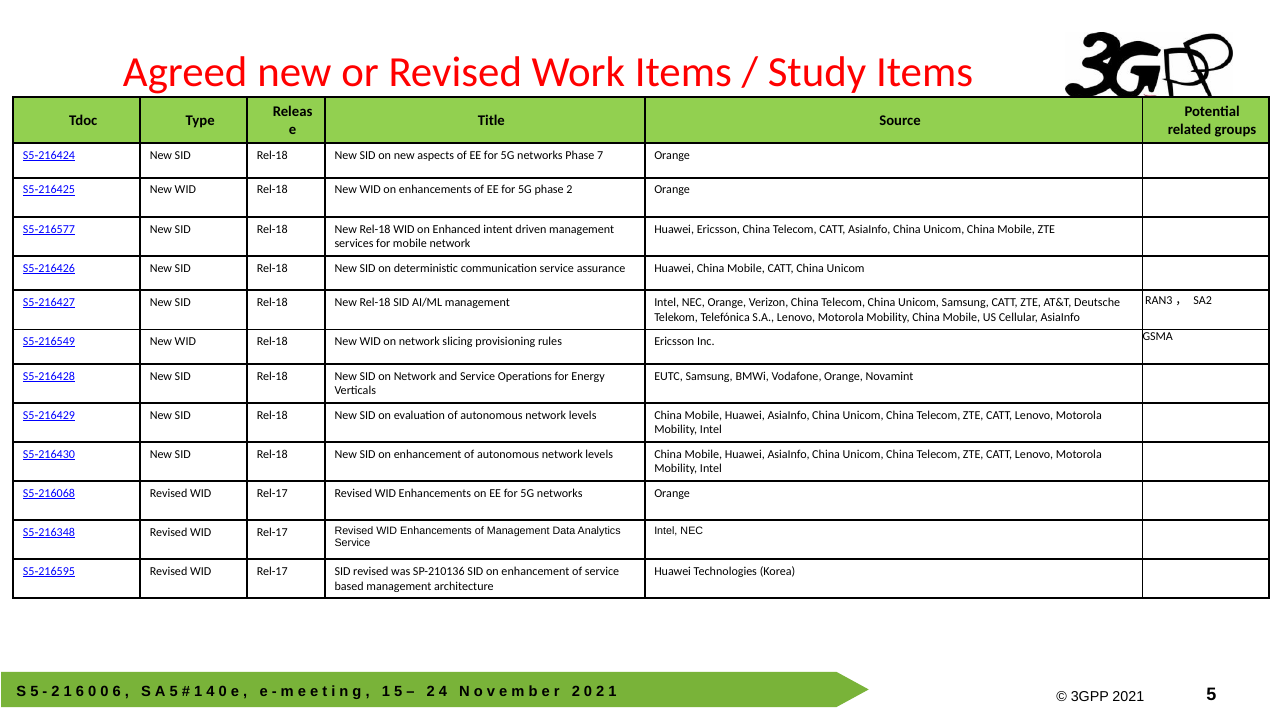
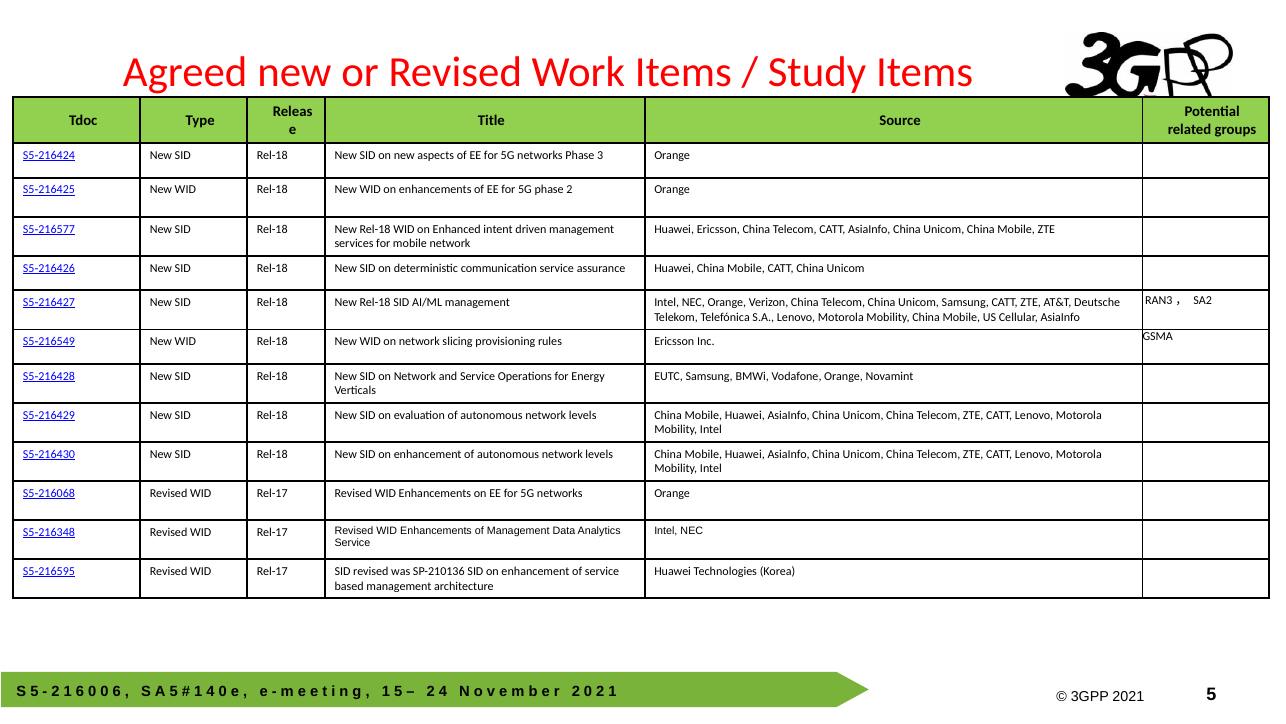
7: 7 -> 3 (600, 155)
